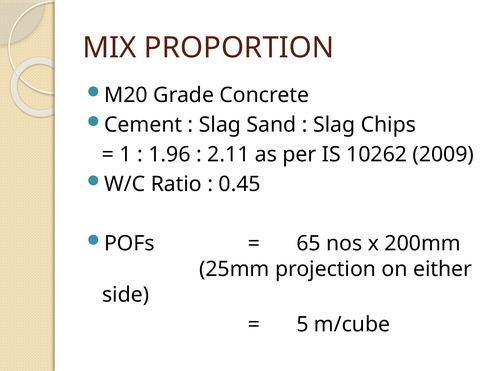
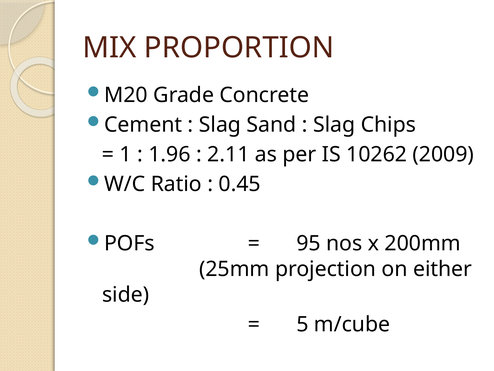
65: 65 -> 95 (309, 243)
